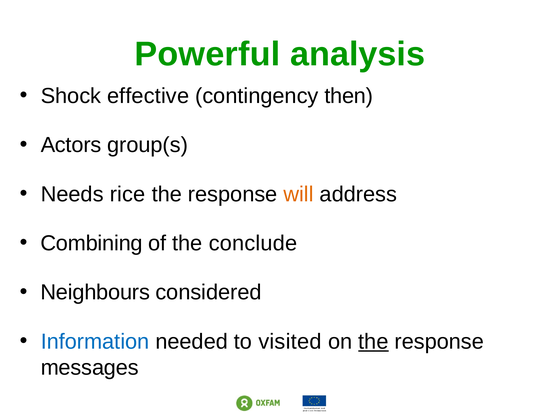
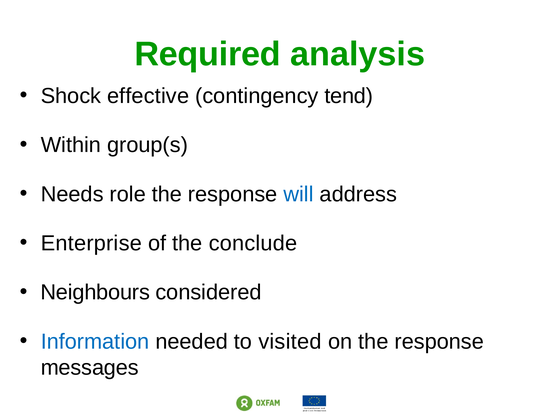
Powerful: Powerful -> Required (208, 54)
then: then -> tend (349, 96)
Actors: Actors -> Within (71, 145)
rice: rice -> role (128, 194)
will colour: orange -> blue (298, 194)
Combining: Combining -> Enterprise (91, 243)
the underline: present -> none (373, 342)
